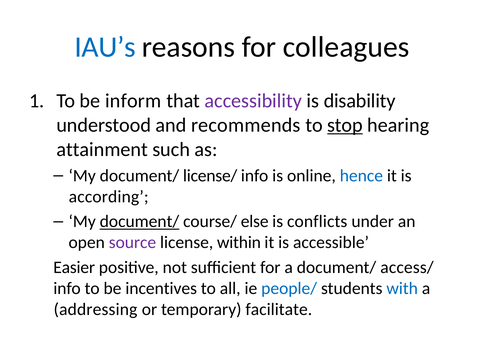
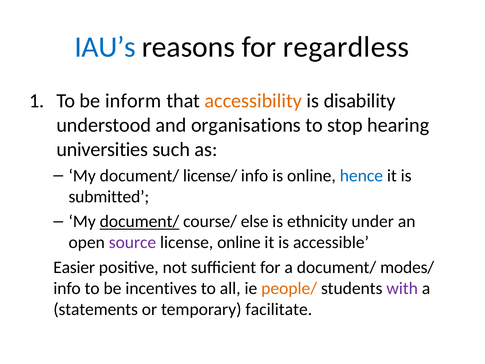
colleagues: colleagues -> regardless (346, 47)
accessibility colour: purple -> orange (253, 101)
recommends: recommends -> organisations (246, 125)
stop underline: present -> none (345, 125)
attainment: attainment -> universities (102, 149)
according: according -> submitted (109, 197)
conflicts: conflicts -> ethnicity (317, 221)
license within: within -> online (239, 242)
access/: access/ -> modes/ (407, 267)
people/ colour: blue -> orange (289, 288)
with colour: blue -> purple (402, 288)
addressing: addressing -> statements (96, 309)
